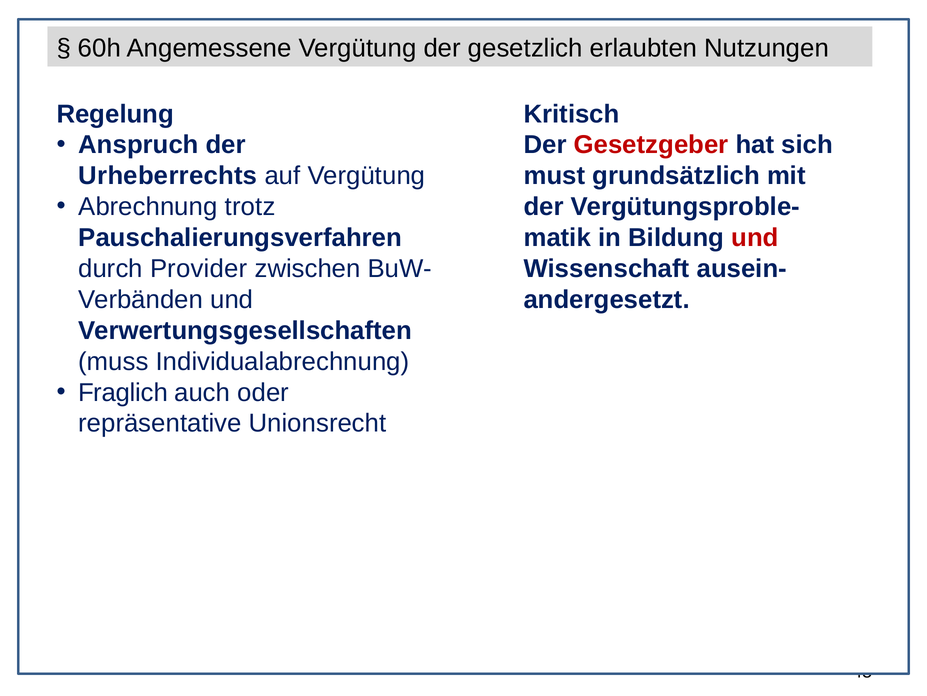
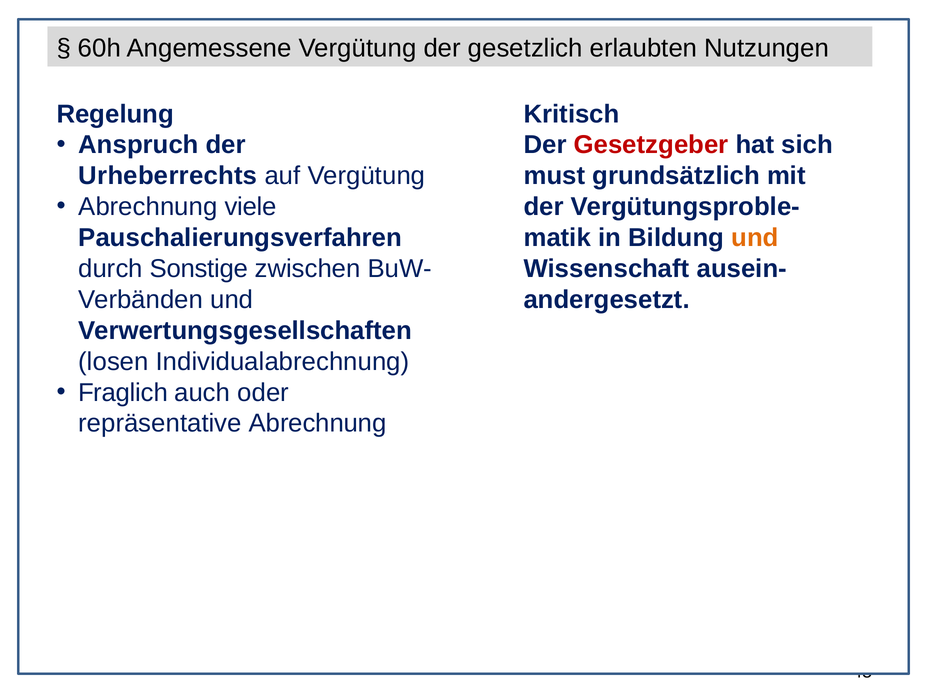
trotz: trotz -> viele (250, 207)
und colour: red -> orange (755, 238)
Provider: Provider -> Sonstige (199, 268)
muss: muss -> losen (113, 361)
repräsentative Unionsrecht: Unionsrecht -> Abrechnung (318, 423)
